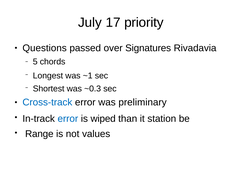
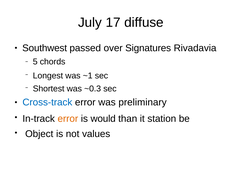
priority: priority -> diffuse (144, 23)
Questions: Questions -> Southwest (45, 48)
error colour: blue -> orange (68, 119)
wiped: wiped -> would (103, 119)
Range: Range -> Object (39, 134)
